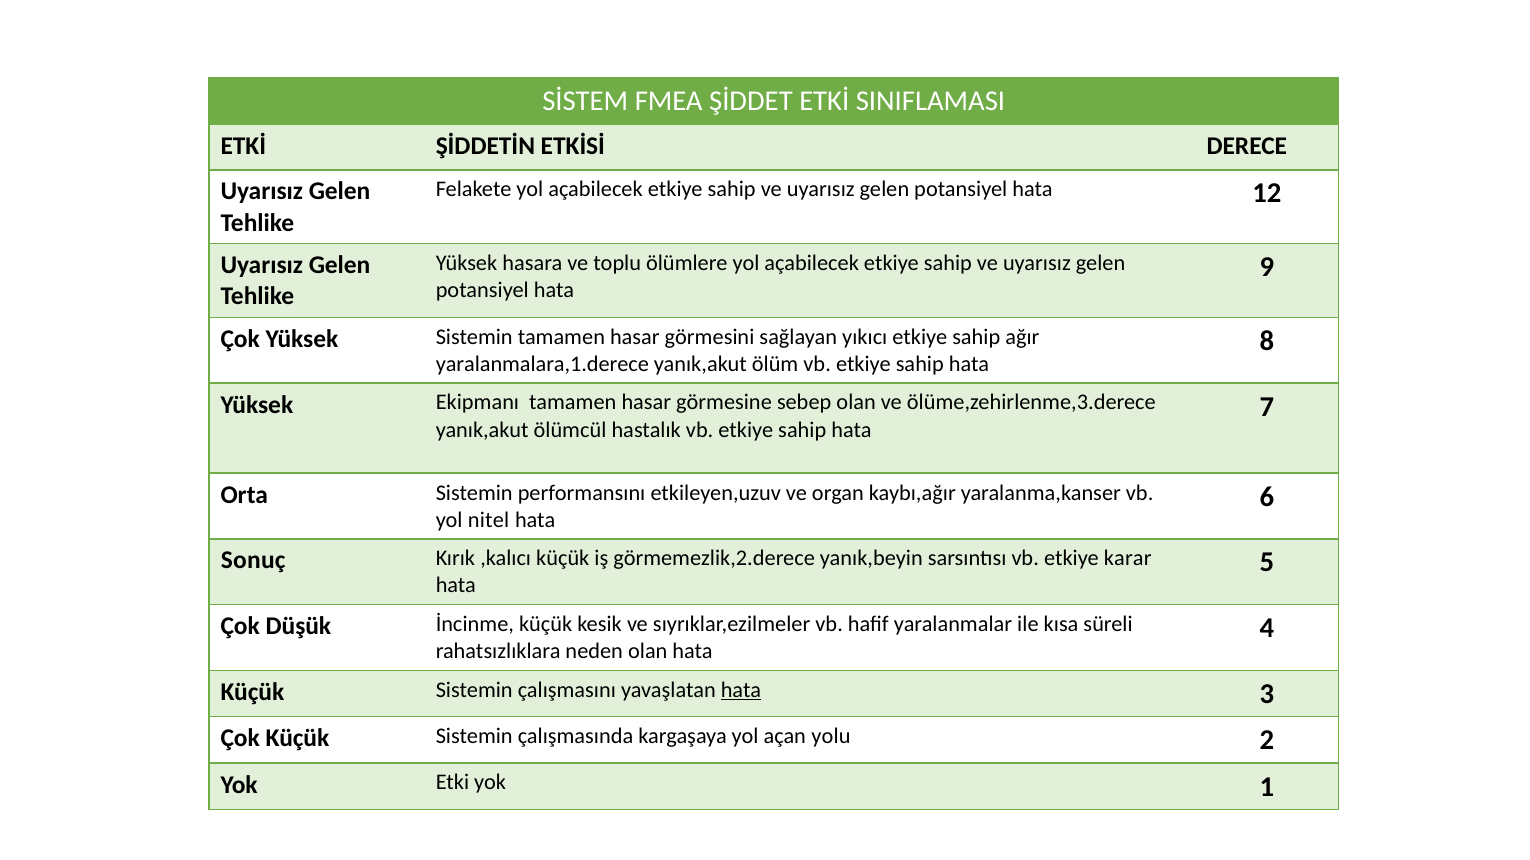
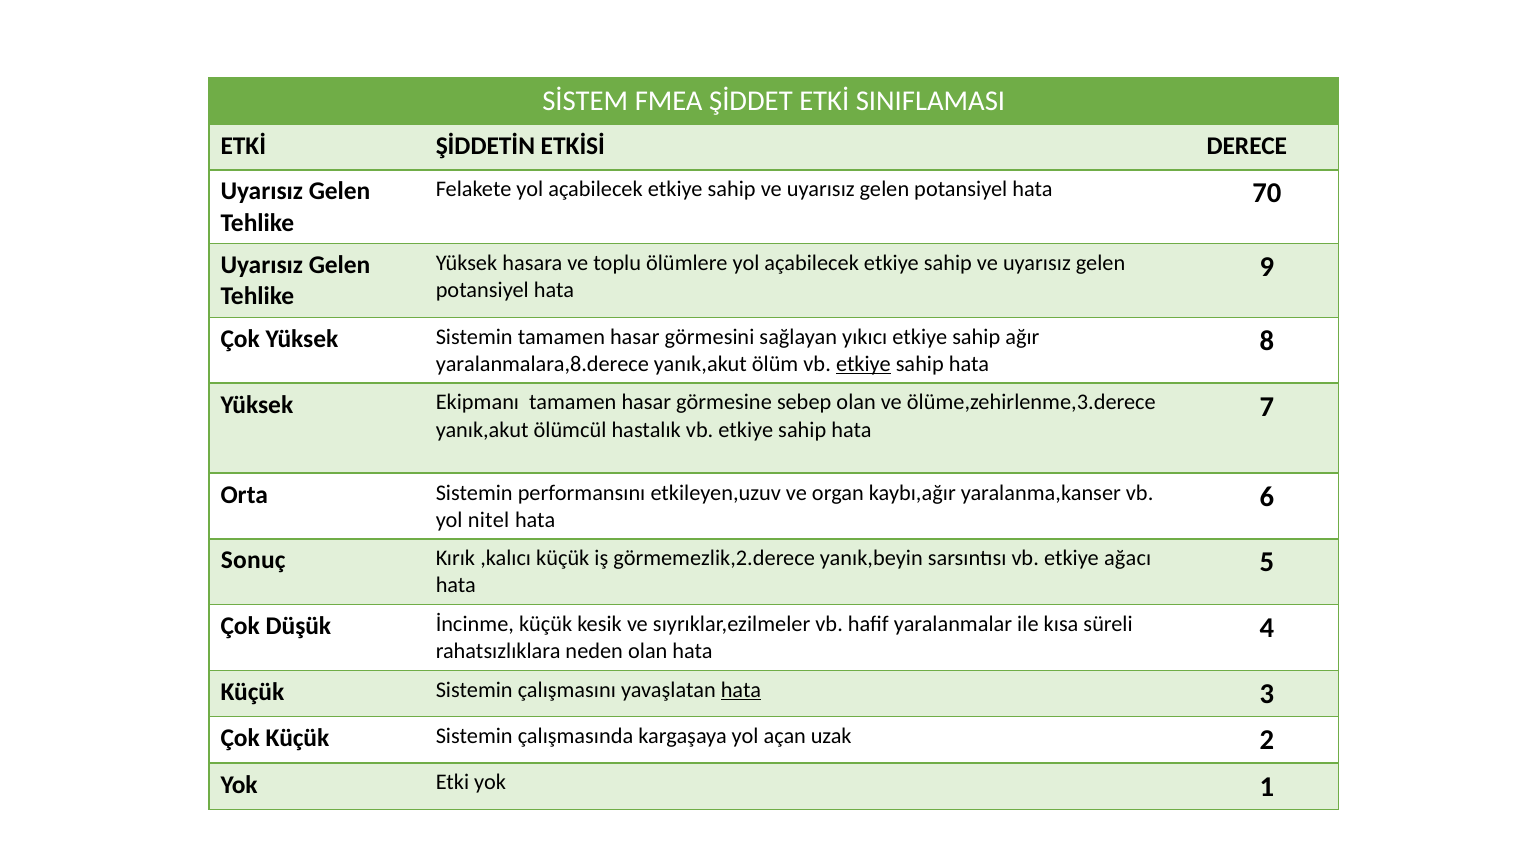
12: 12 -> 70 (1267, 194)
yaralanmalara,1.derece: yaralanmalara,1.derece -> yaralanmalara,8.derece (542, 364)
etkiye underline: none -> present (863, 364)
karar: karar -> ağacı (1128, 559)
yolu: yolu -> uzak (831, 737)
